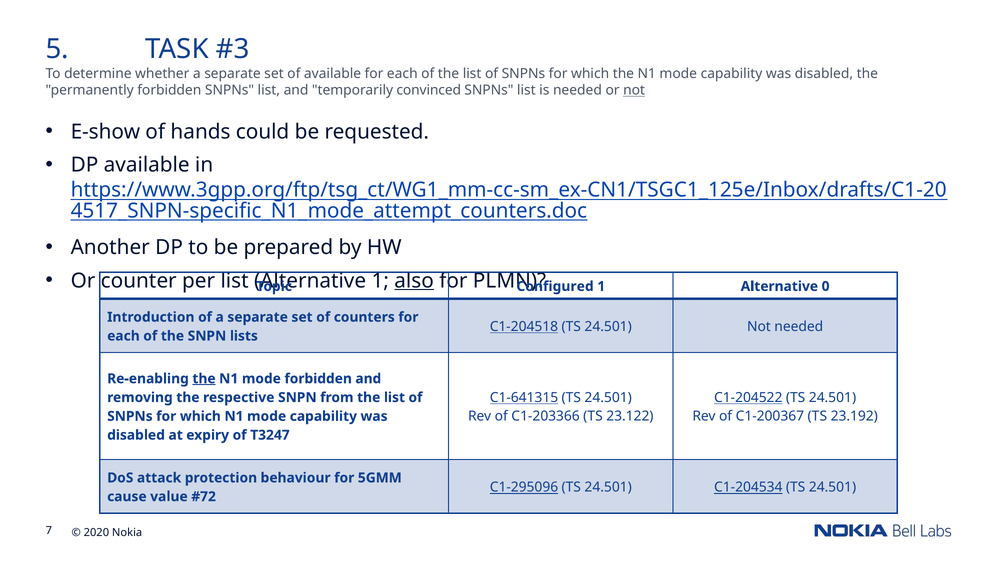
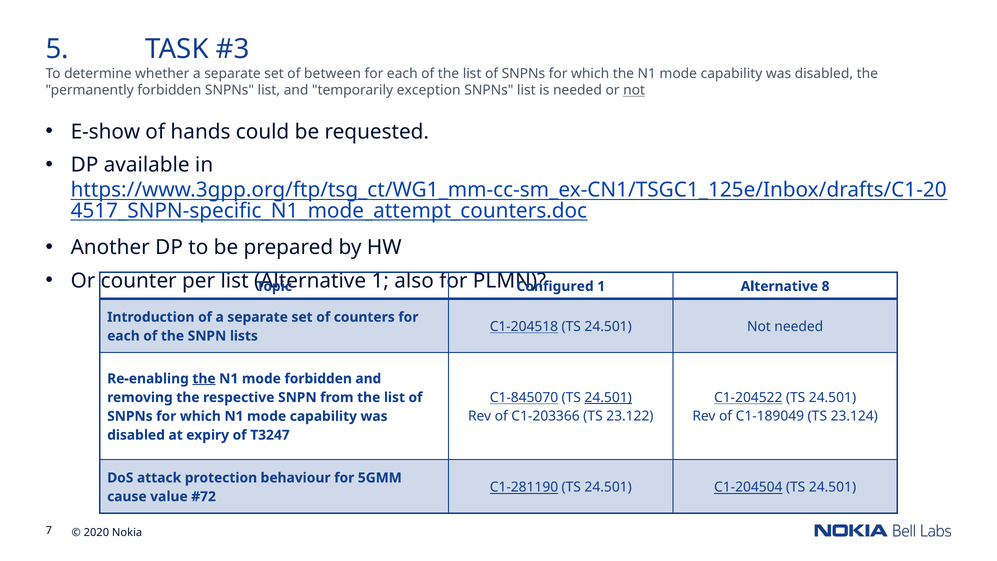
of available: available -> between (332, 74)
convinced: convinced -> exception (429, 90)
also underline: present -> none (414, 281)
0: 0 -> 8 (826, 286)
C1-641315: C1-641315 -> C1-845070 (524, 397)
24.501 underline: none -> present (608, 397)
C1-200367: C1-200367 -> C1-189049 (770, 416)
23.192: 23.192 -> 23.124 (854, 416)
C1-295096: C1-295096 -> C1-281190 (524, 487)
C1-204534: C1-204534 -> C1-204504 (748, 487)
